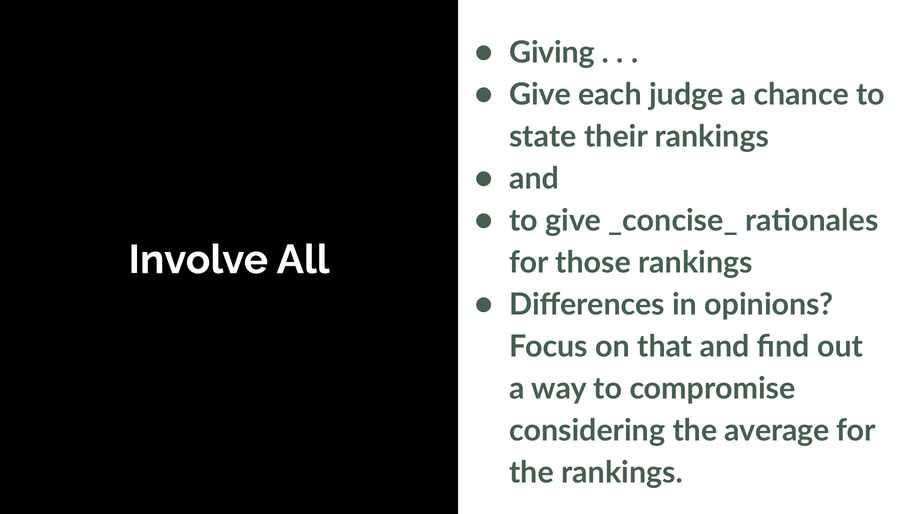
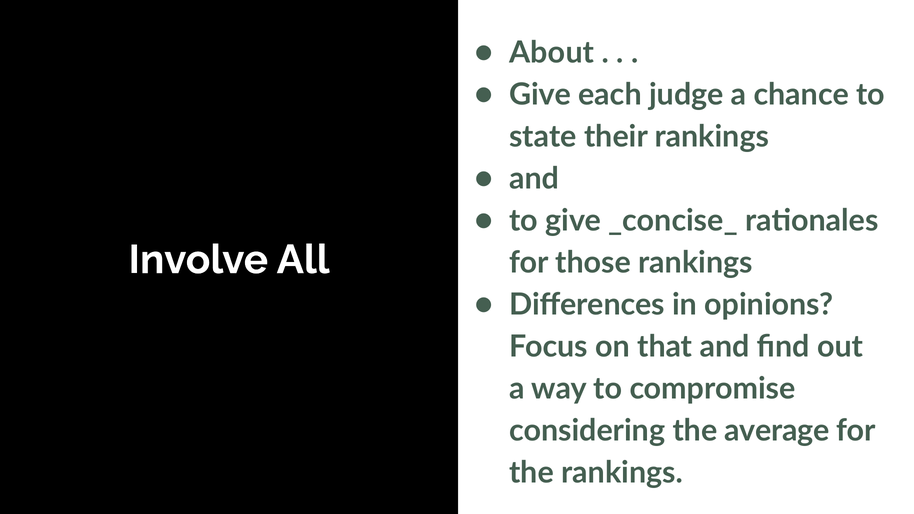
Giving: Giving -> About (552, 53)
